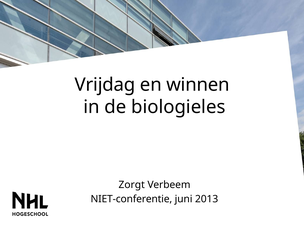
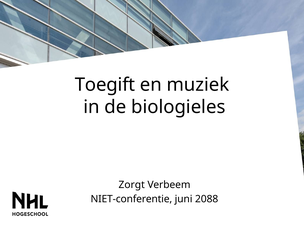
Vrijdag: Vrijdag -> Toegift (105, 85)
winnen: winnen -> muziek (198, 85)
2013: 2013 -> 2088 (207, 199)
